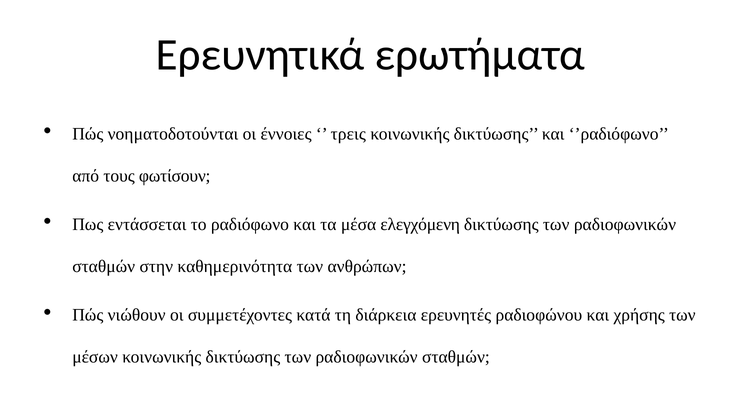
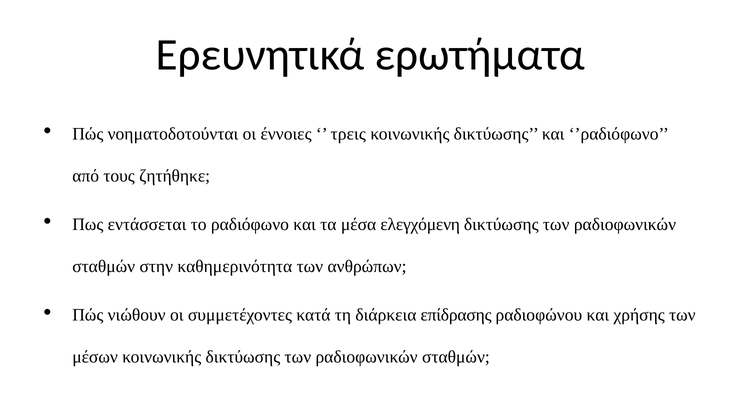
φωτίσουν: φωτίσουν -> ζητήθηκε (175, 176)
ερευνητές: ερευνητές -> επίδρασης (456, 315)
